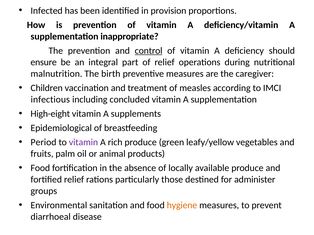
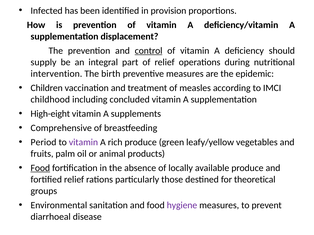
inappropriate: inappropriate -> displacement (129, 36)
ensure: ensure -> supply (44, 62)
malnutrition: malnutrition -> intervention (56, 74)
caregiver: caregiver -> epidemic (255, 74)
infectious: infectious -> childhood (50, 100)
Epidemiological: Epidemiological -> Comprehensive (61, 128)
Food underline: none -> present (40, 168)
administer: administer -> theoretical (255, 180)
hygiene colour: orange -> purple (182, 206)
